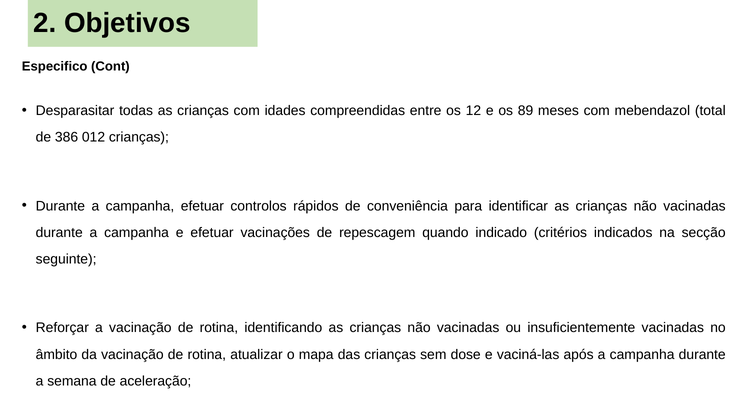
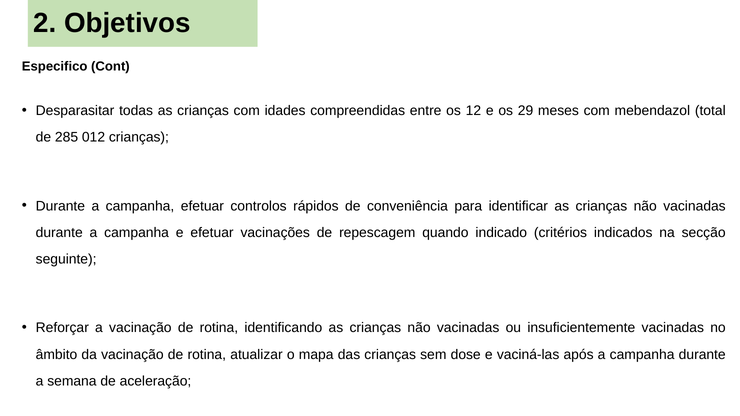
89: 89 -> 29 (526, 111)
386: 386 -> 285 (67, 137)
